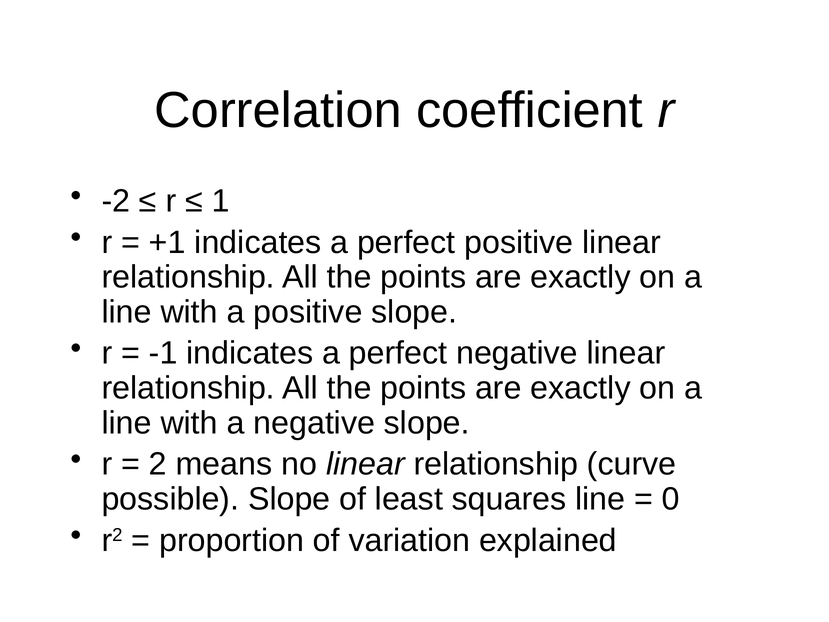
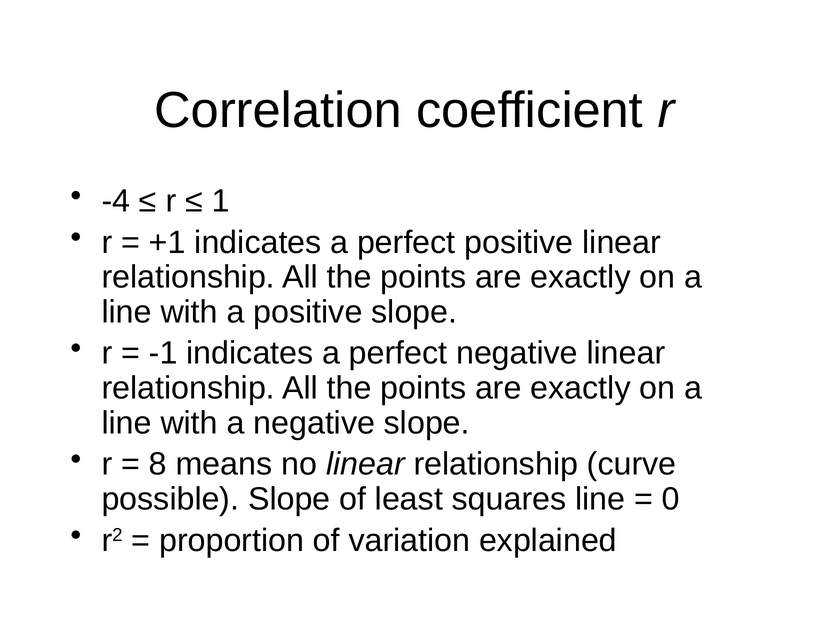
-2: -2 -> -4 (116, 201)
2: 2 -> 8 (158, 464)
